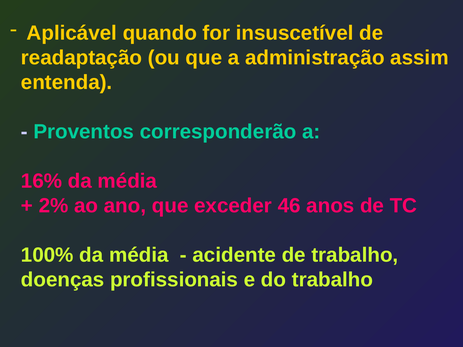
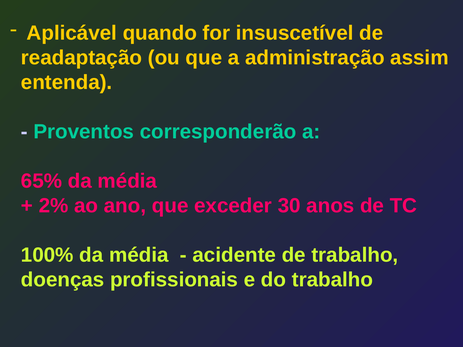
16%: 16% -> 65% (42, 181)
46: 46 -> 30 (289, 206)
